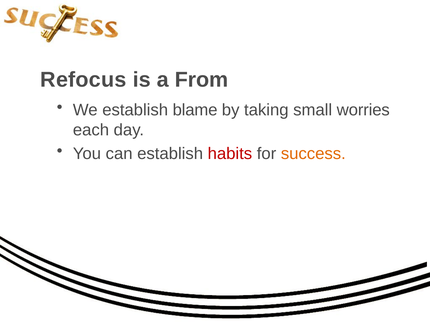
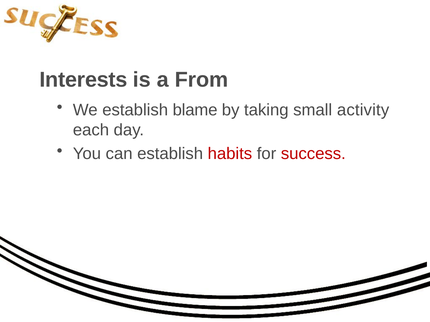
Refocus: Refocus -> Interests (84, 80)
worries: worries -> activity (363, 110)
success colour: orange -> red (313, 154)
